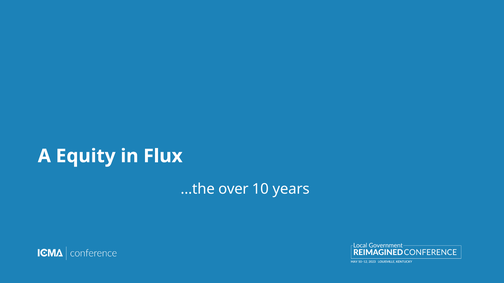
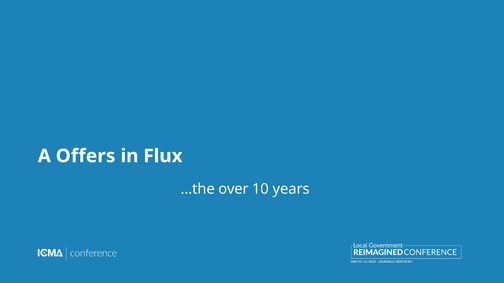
Equity: Equity -> Offers (86, 156)
